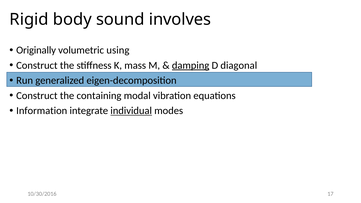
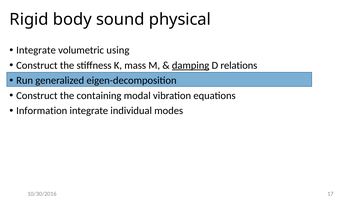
involves: involves -> physical (180, 20)
Originally: Originally -> Integrate (36, 50)
diagonal: diagonal -> relations (239, 65)
individual underline: present -> none (131, 111)
